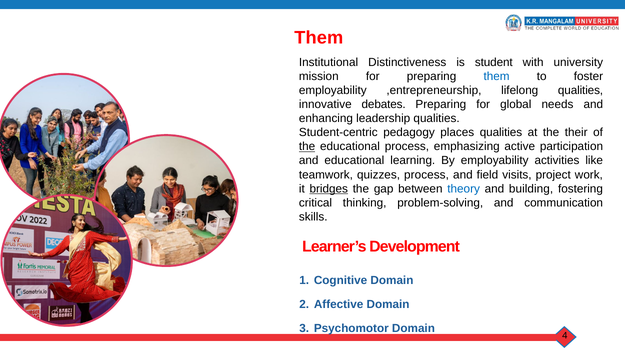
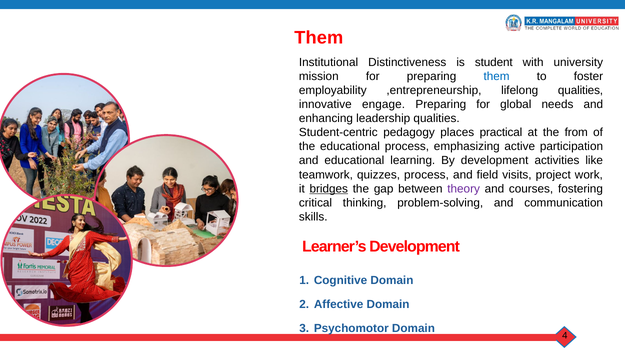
debates: debates -> engage (384, 105)
places qualities: qualities -> practical (501, 133)
their: their -> from (576, 133)
the underline: present -> none (307, 147)
By employability: employability -> development (495, 161)
theory colour: blue -> purple (464, 189)
building: building -> courses (531, 189)
